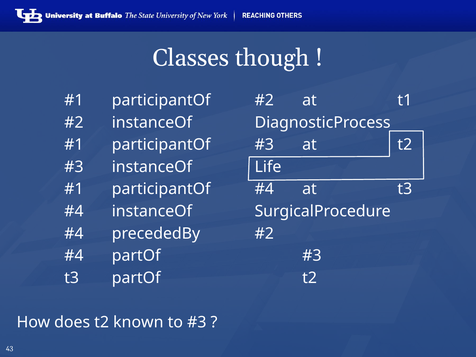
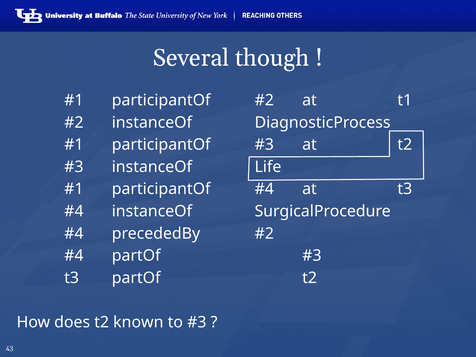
Classes: Classes -> Several (191, 58)
